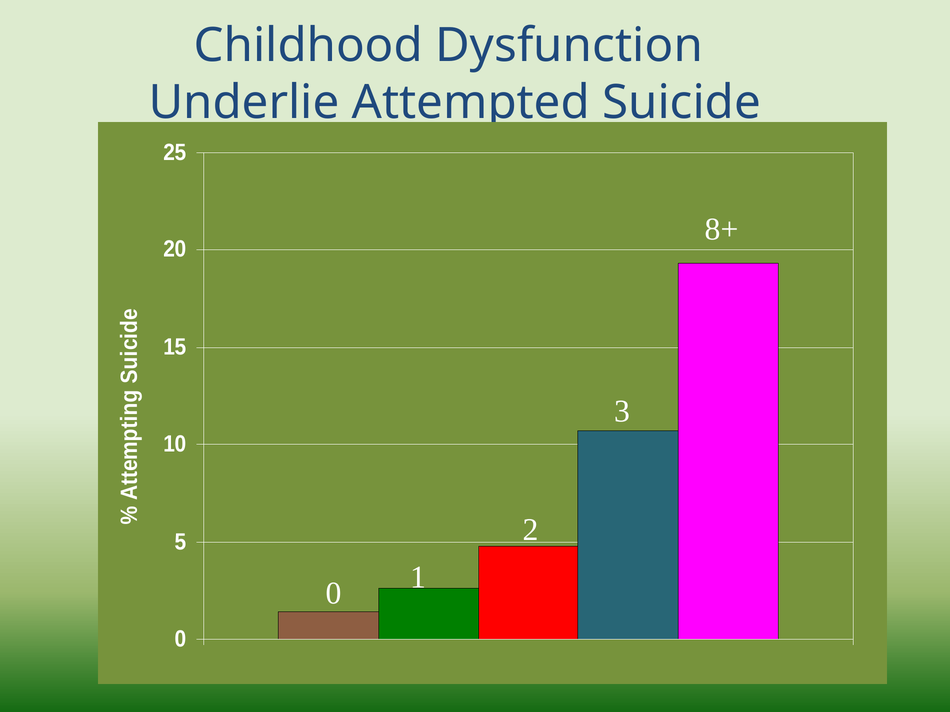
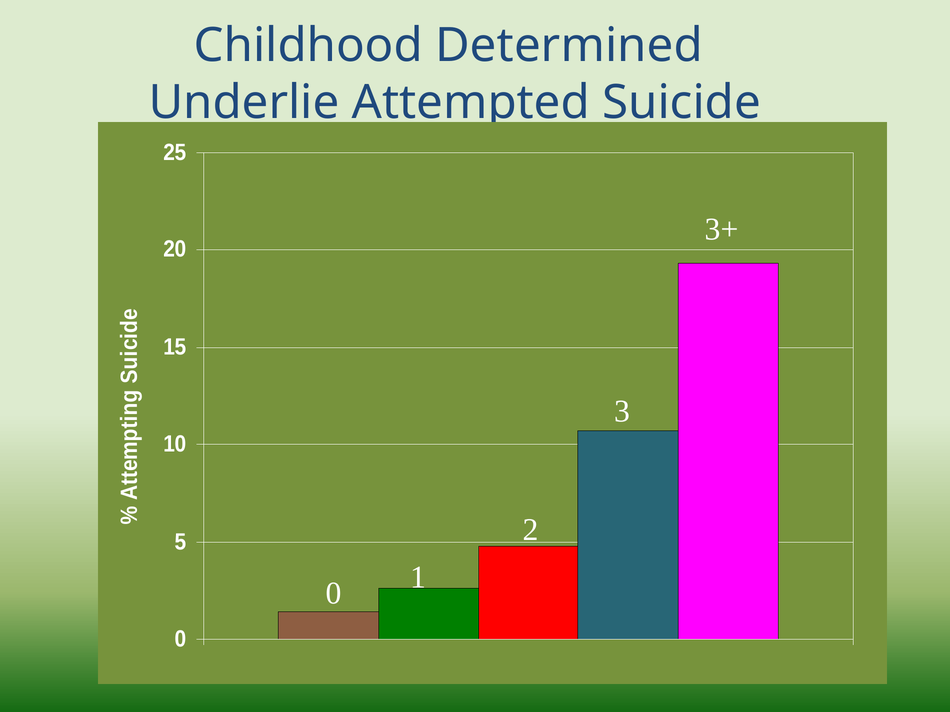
Dysfunction: Dysfunction -> Determined (569, 46)
8+: 8+ -> 3+ (722, 229)
